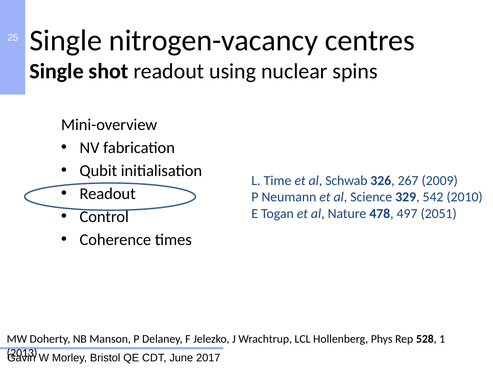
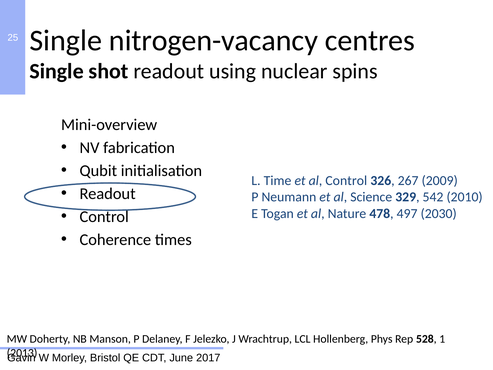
al Schwab: Schwab -> Control (346, 181)
2051: 2051 -> 2030 (439, 213)
